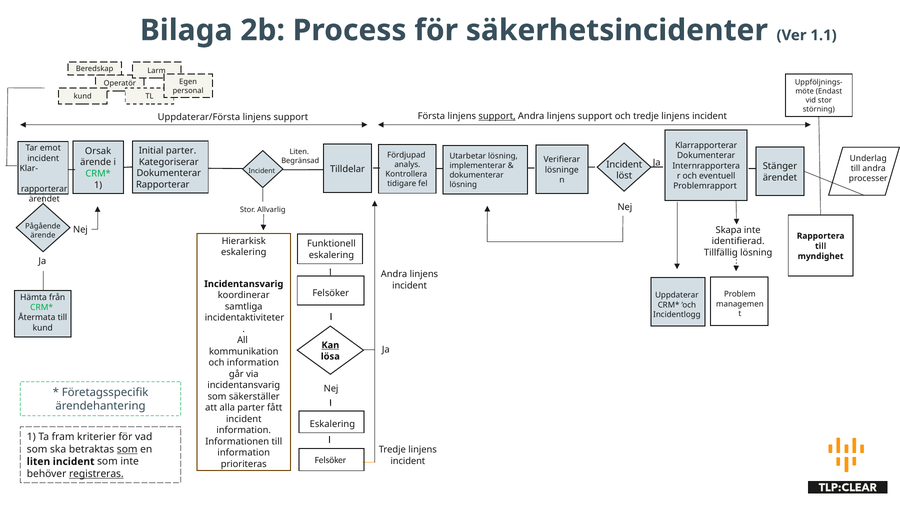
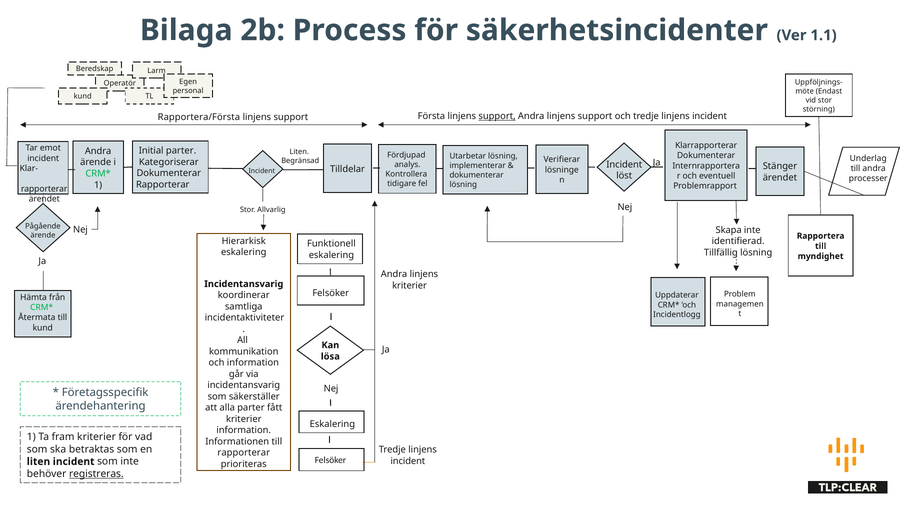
Uppdaterar/Första: Uppdaterar/Första -> Rapportera/Första (199, 117)
Orsak: Orsak -> Andra (98, 151)
incident: incident -> kriterier (410, 286)
Kan underline: present -> none (330, 345)
incident: incident -> kriterier (244, 419)
som underline: present -> none (127, 450)
information: information -> rapporterar (244, 453)
